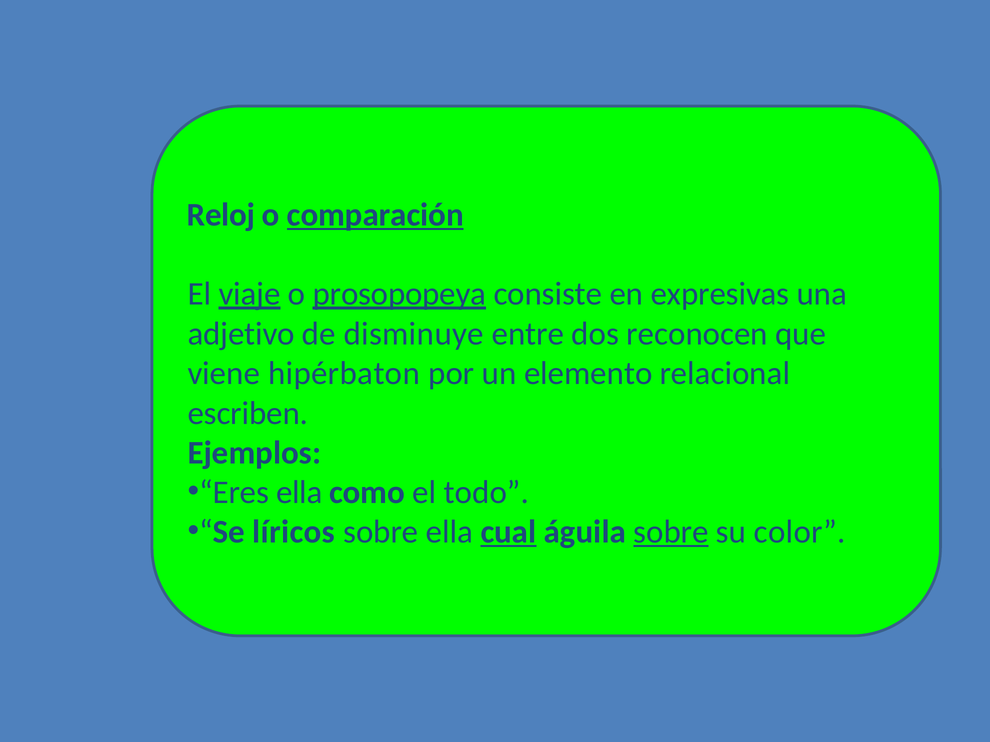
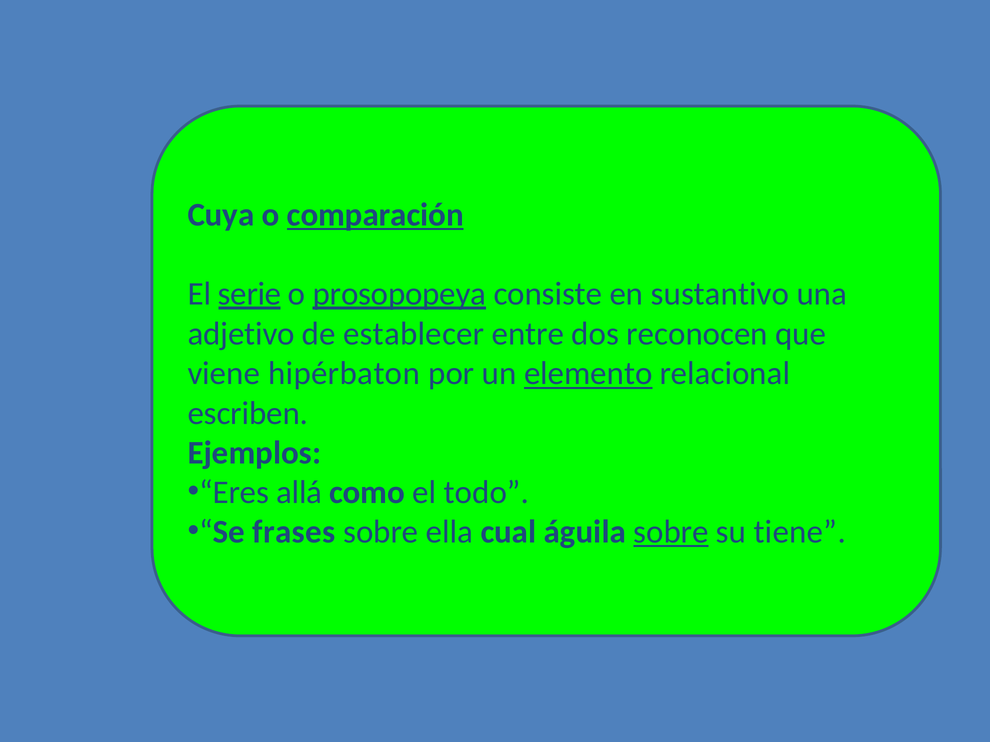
Reloj: Reloj -> Cuya (221, 215)
viaje: viaje -> serie (250, 294)
expresivas: expresivas -> sustantivo (720, 294)
disminuye: disminuye -> establecer (414, 334)
elemento underline: none -> present (588, 374)
Eres ella: ella -> allá (299, 493)
líricos: líricos -> frases (294, 532)
cual underline: present -> none (508, 532)
color: color -> tiene (800, 532)
